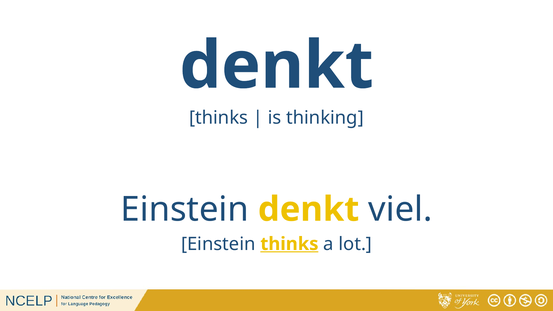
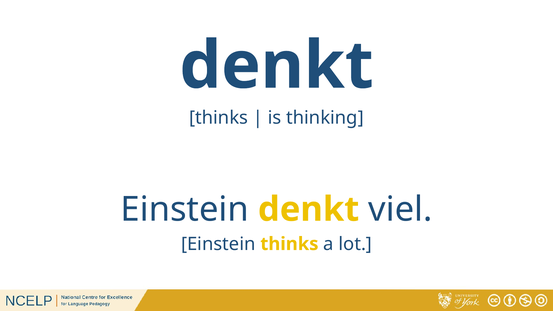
thinks underline: present -> none (289, 244)
